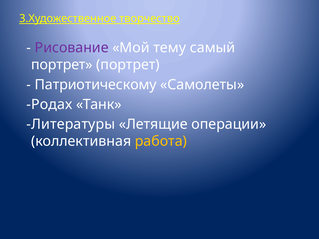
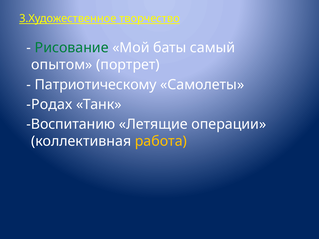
Рисование colour: purple -> green (72, 48)
тему: тему -> баты (170, 48)
портрет: портрет -> опытом (62, 65)
Литературы: Литературы -> Воспитанию (71, 124)
